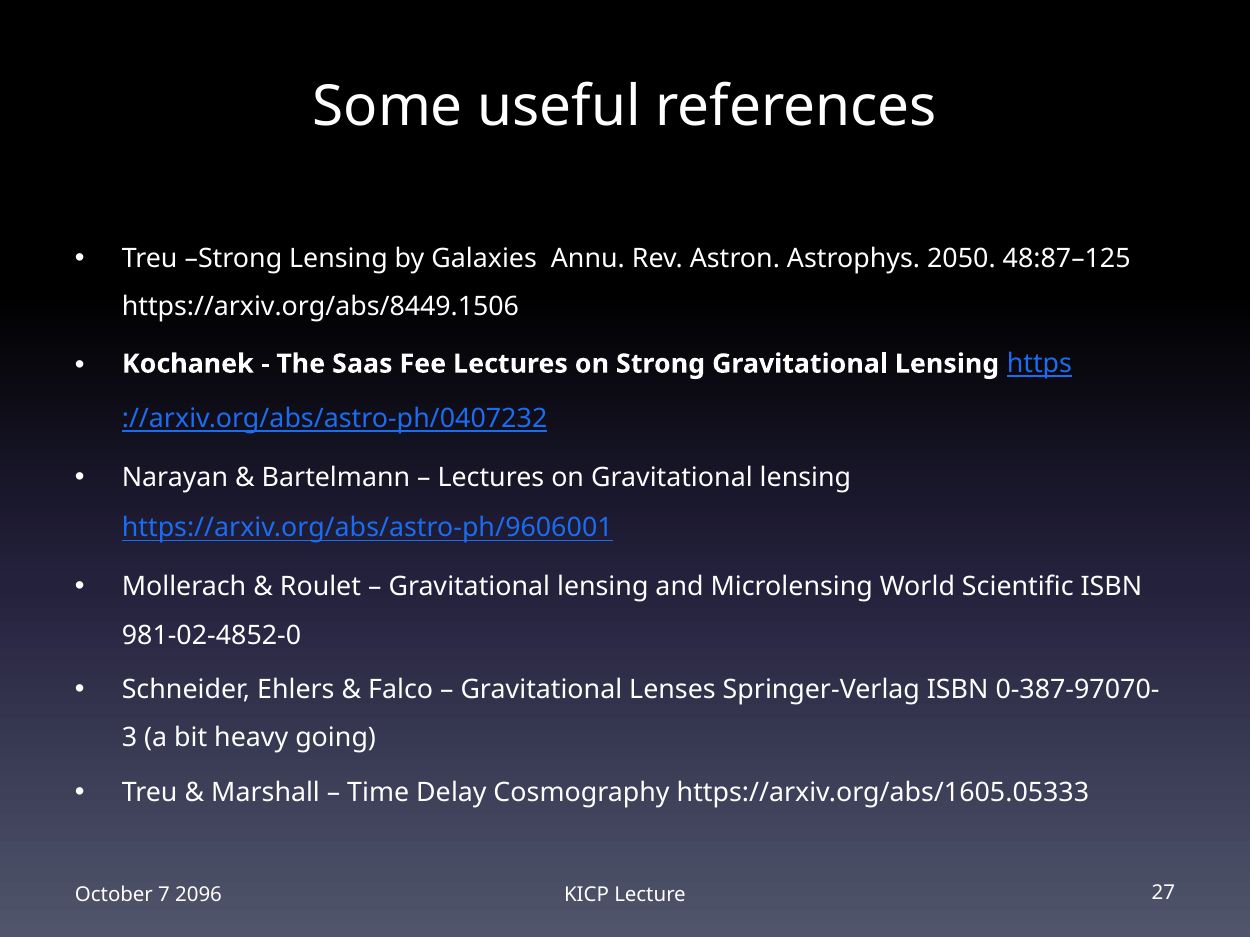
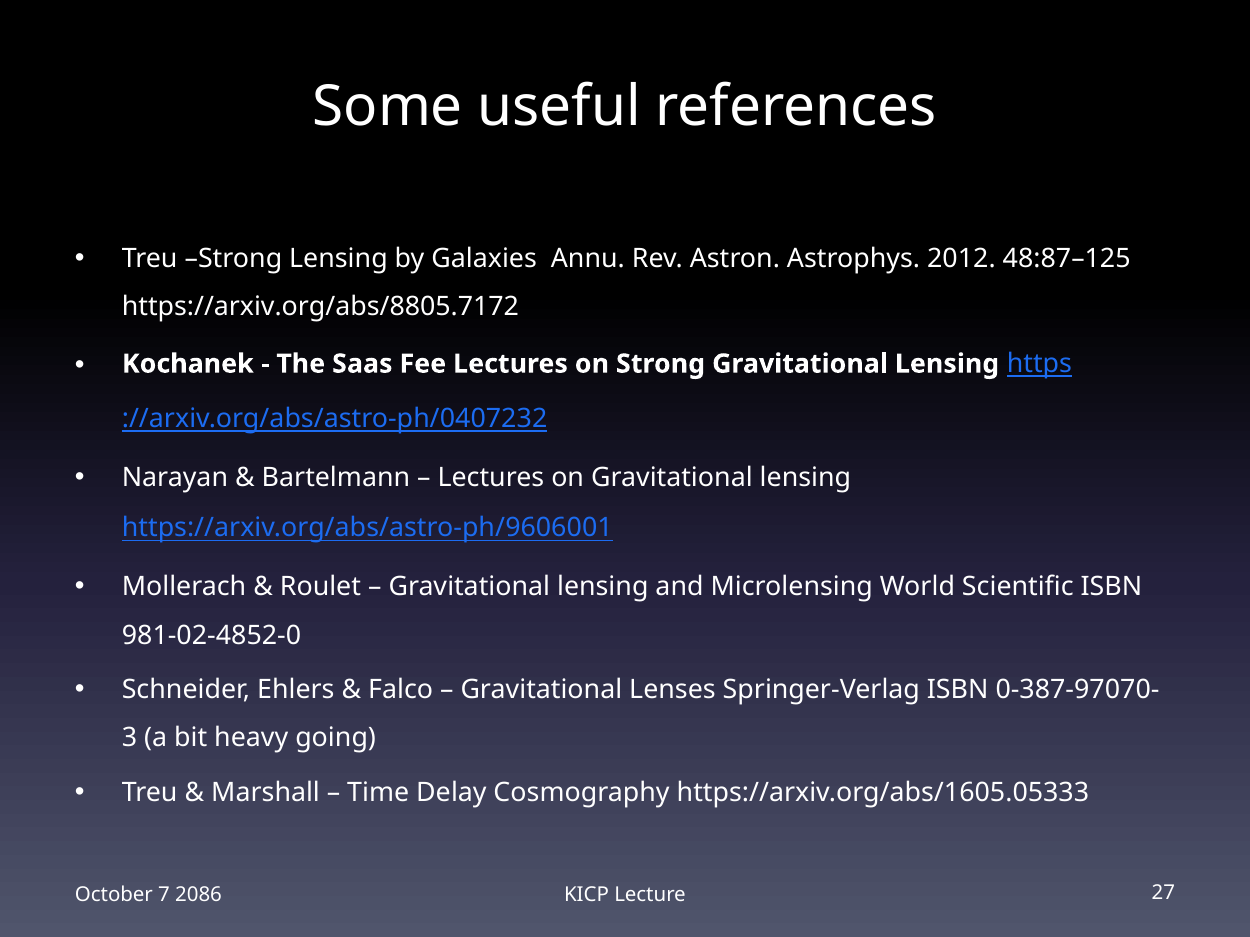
2050: 2050 -> 2012 (961, 259)
https://arxiv.org/abs/8449.1506: https://arxiv.org/abs/8449.1506 -> https://arxiv.org/abs/8805.7172 (320, 307)
2096: 2096 -> 2086 (199, 895)
